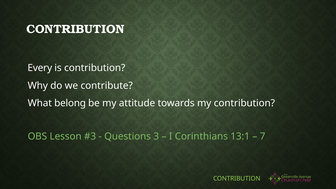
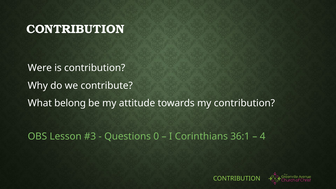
Every: Every -> Were (40, 68)
3: 3 -> 0 (156, 136)
13:1: 13:1 -> 36:1 (240, 136)
7: 7 -> 4 (263, 136)
